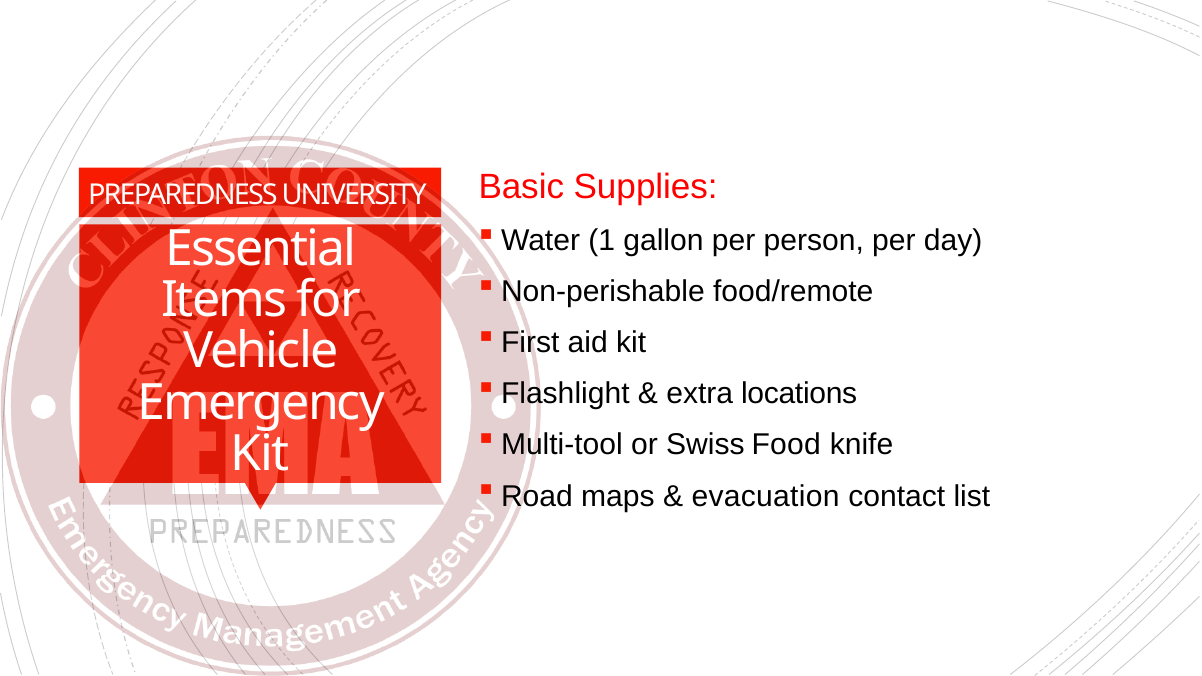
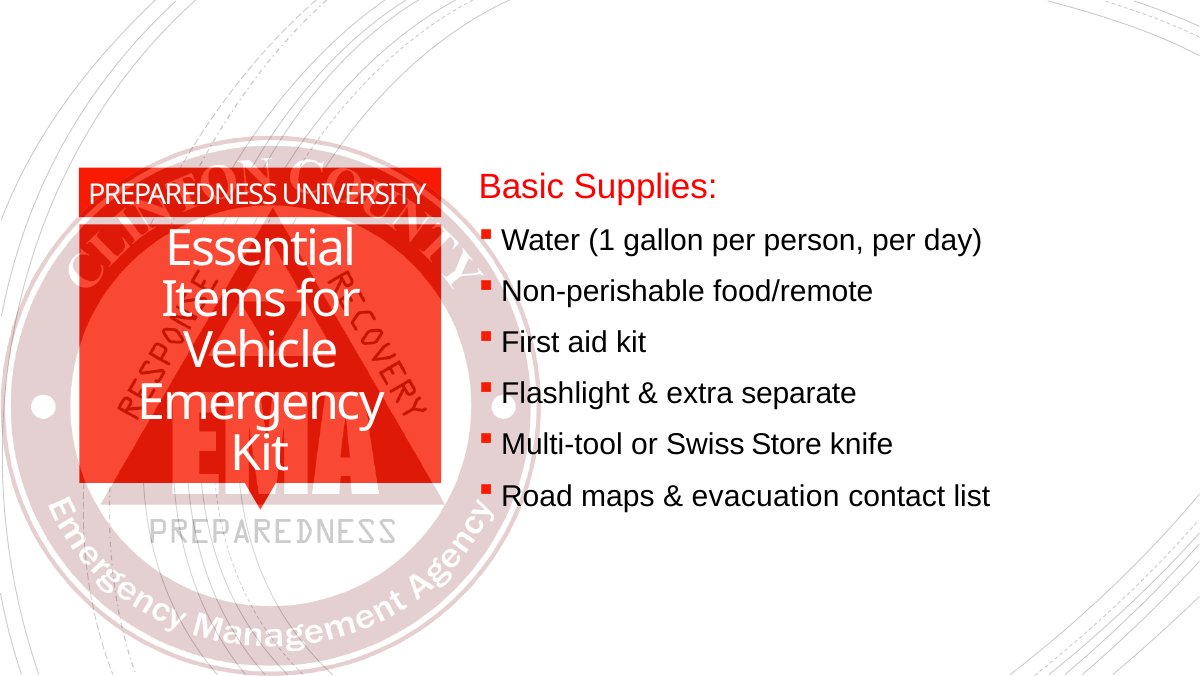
locations: locations -> separate (799, 394)
Food: Food -> Store (787, 445)
